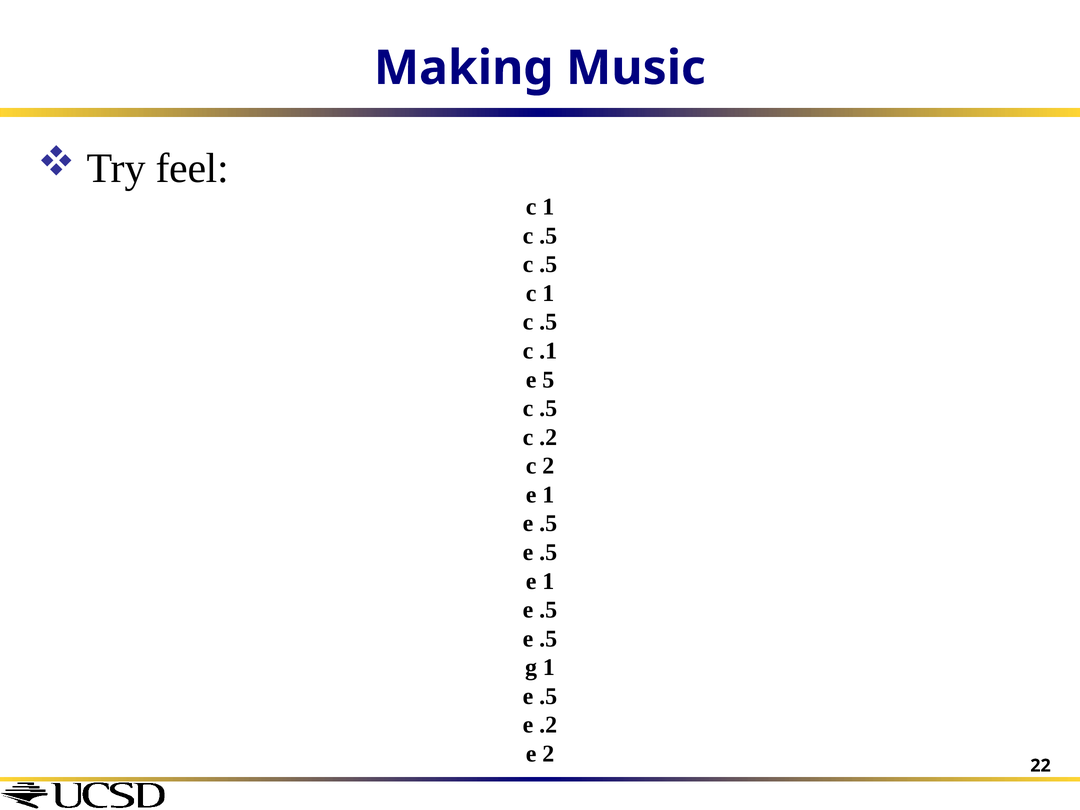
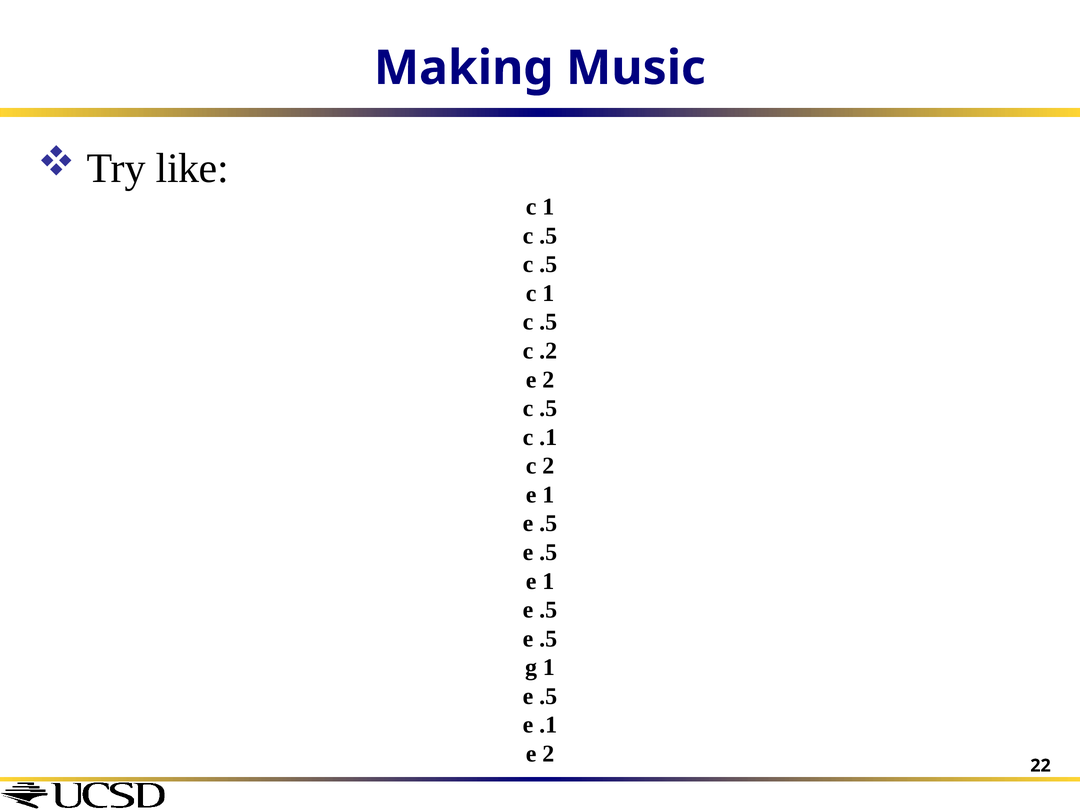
feel: feel -> like (192, 169)
.1: .1 -> .2 (548, 351)
5: 5 -> 2 (548, 380)
c .2: .2 -> .1 (548, 437)
e .2: .2 -> .1 (548, 725)
